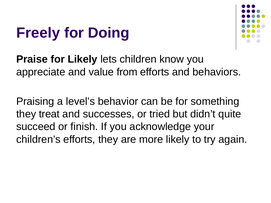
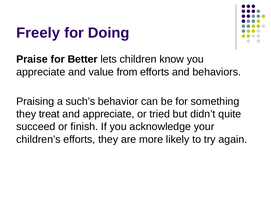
for Likely: Likely -> Better (83, 59)
level’s: level’s -> such’s (80, 102)
and successes: successes -> appreciate (109, 114)
